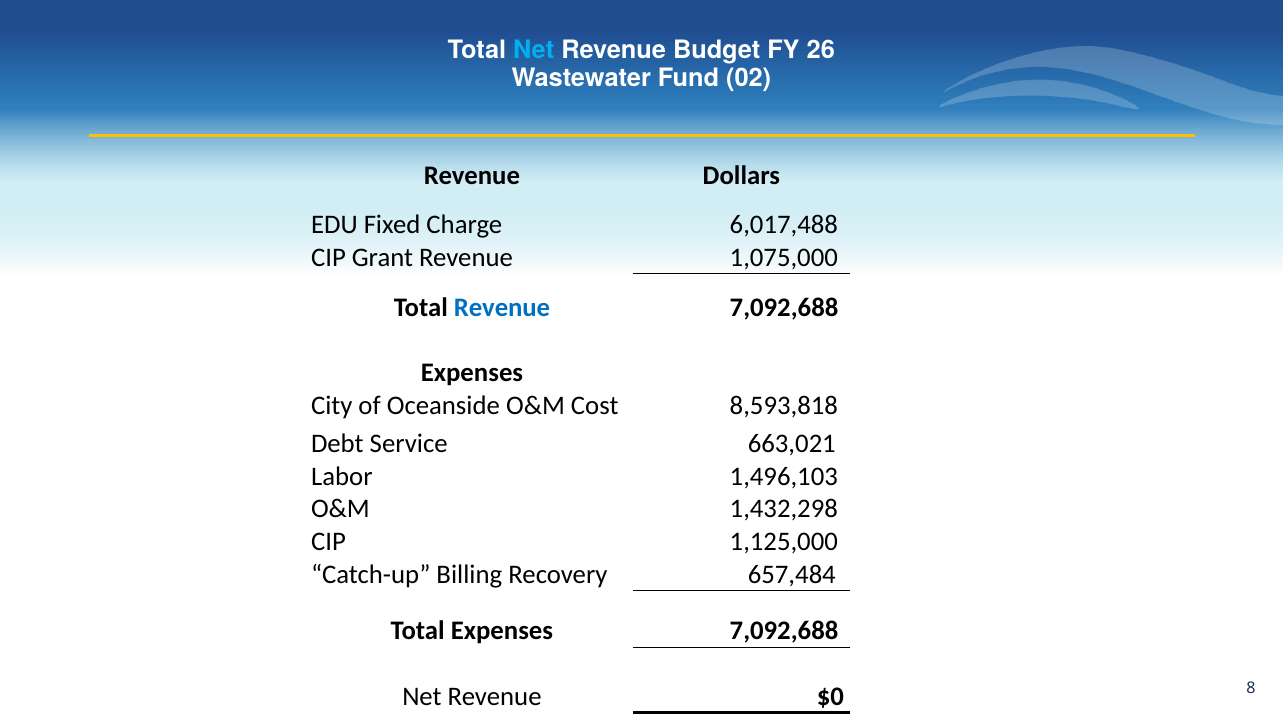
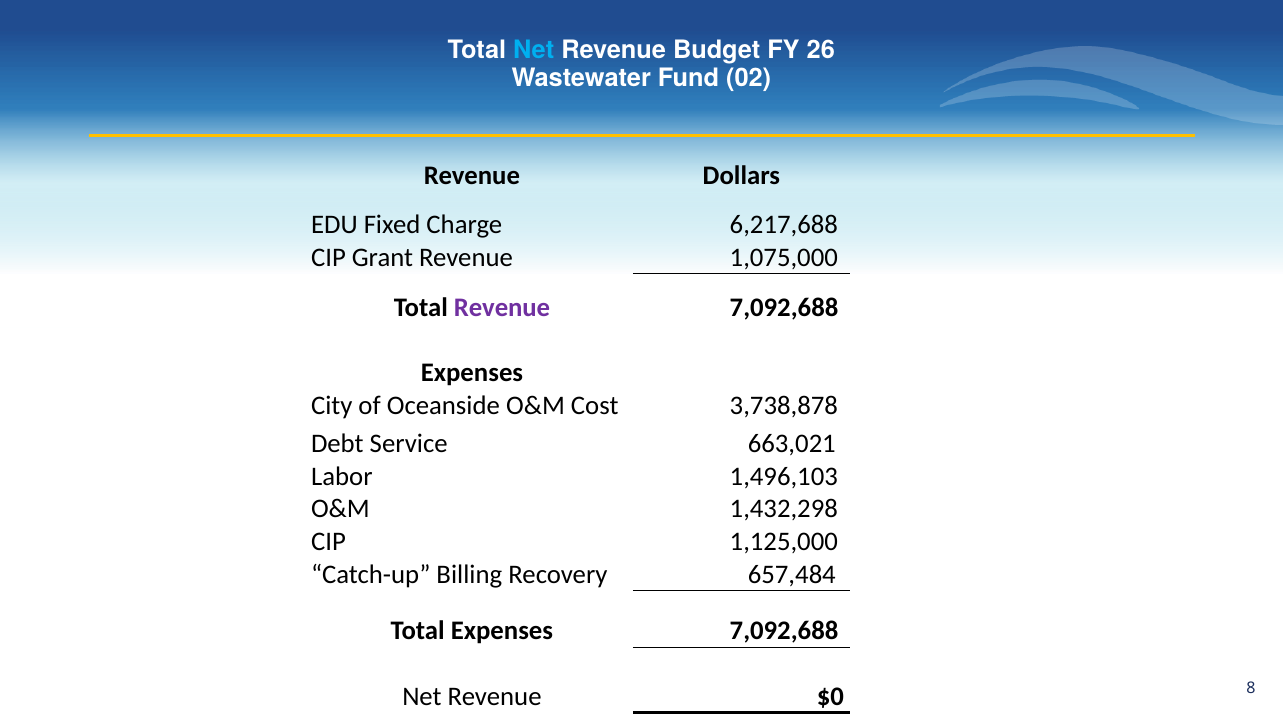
6,017,488: 6,017,488 -> 6,217,688 (784, 225)
Revenue colour: blue -> purple (502, 307)
8,593,818: 8,593,818 -> 3,738,878 (784, 405)
